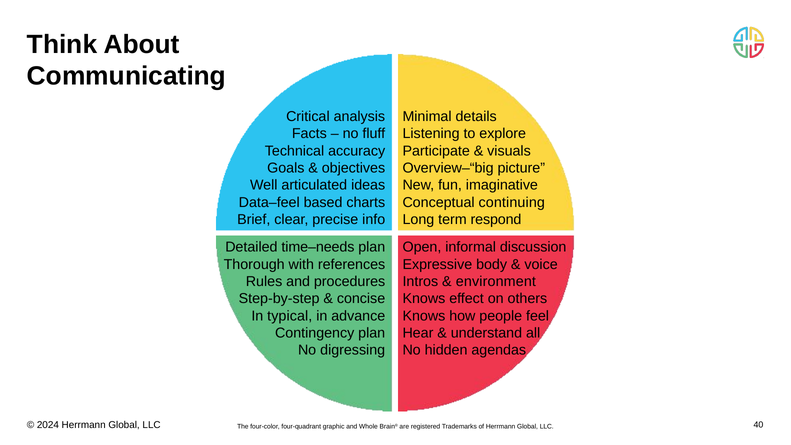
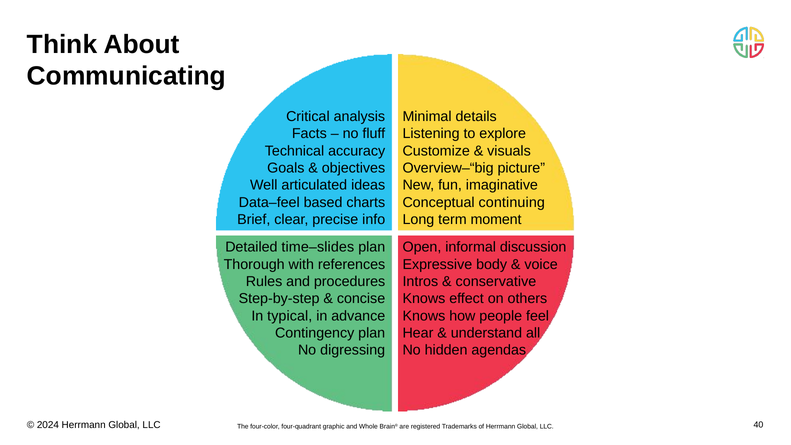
Participate: Participate -> Customize (436, 151)
respond: respond -> moment (496, 220)
time–needs: time–needs -> time–slides (318, 247)
environment: environment -> conservative (496, 282)
